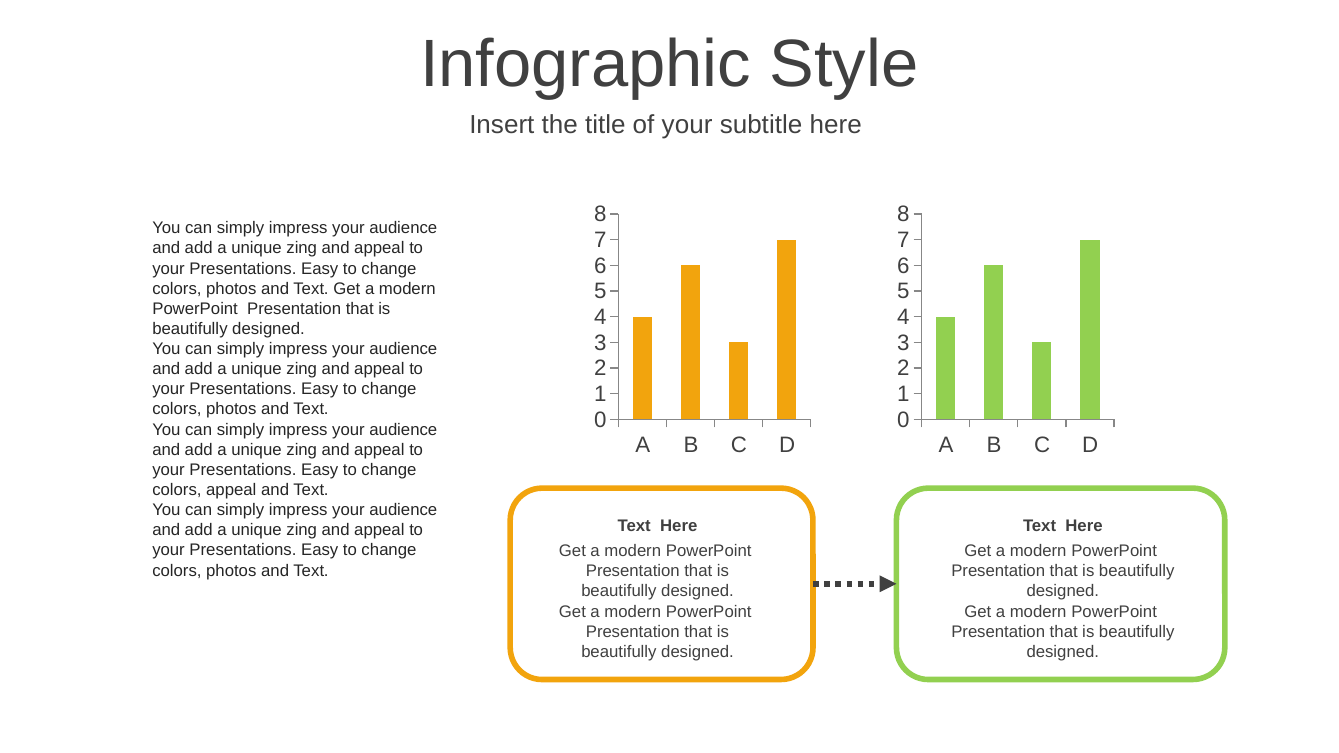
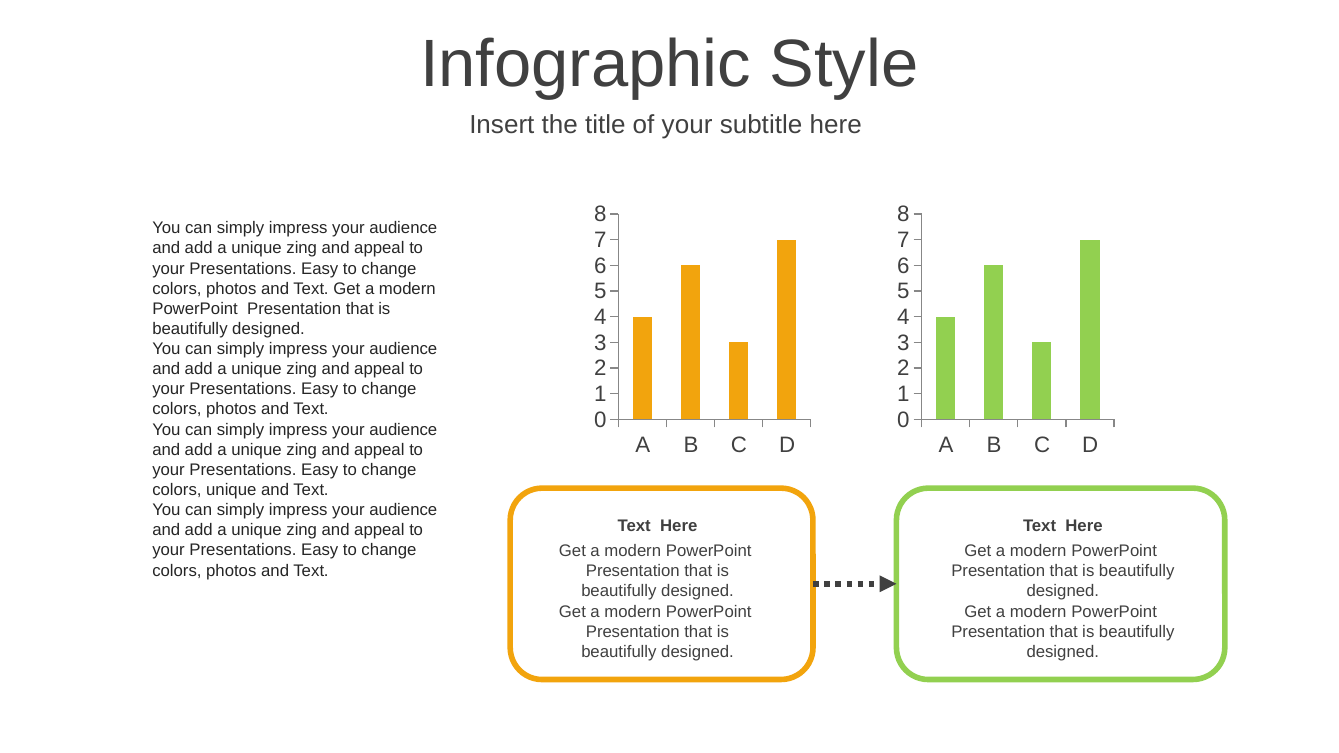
colors appeal: appeal -> unique (231, 490)
